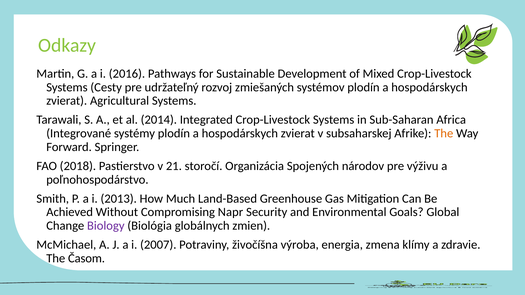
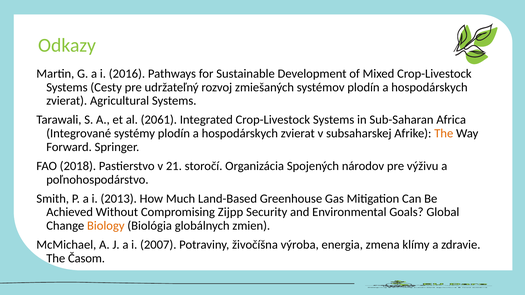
2014: 2014 -> 2061 (159, 120)
Napr: Napr -> Zijpp (230, 212)
Biology colour: purple -> orange (106, 226)
